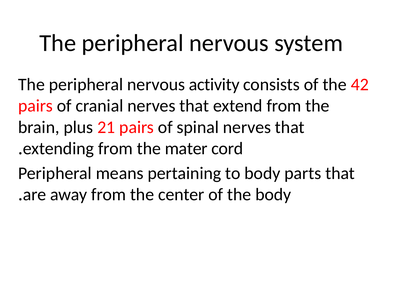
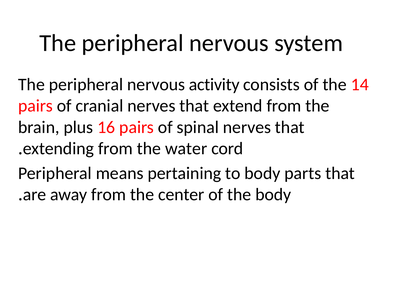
42: 42 -> 14 (360, 85)
21: 21 -> 16 (106, 127)
mater: mater -> water (186, 149)
